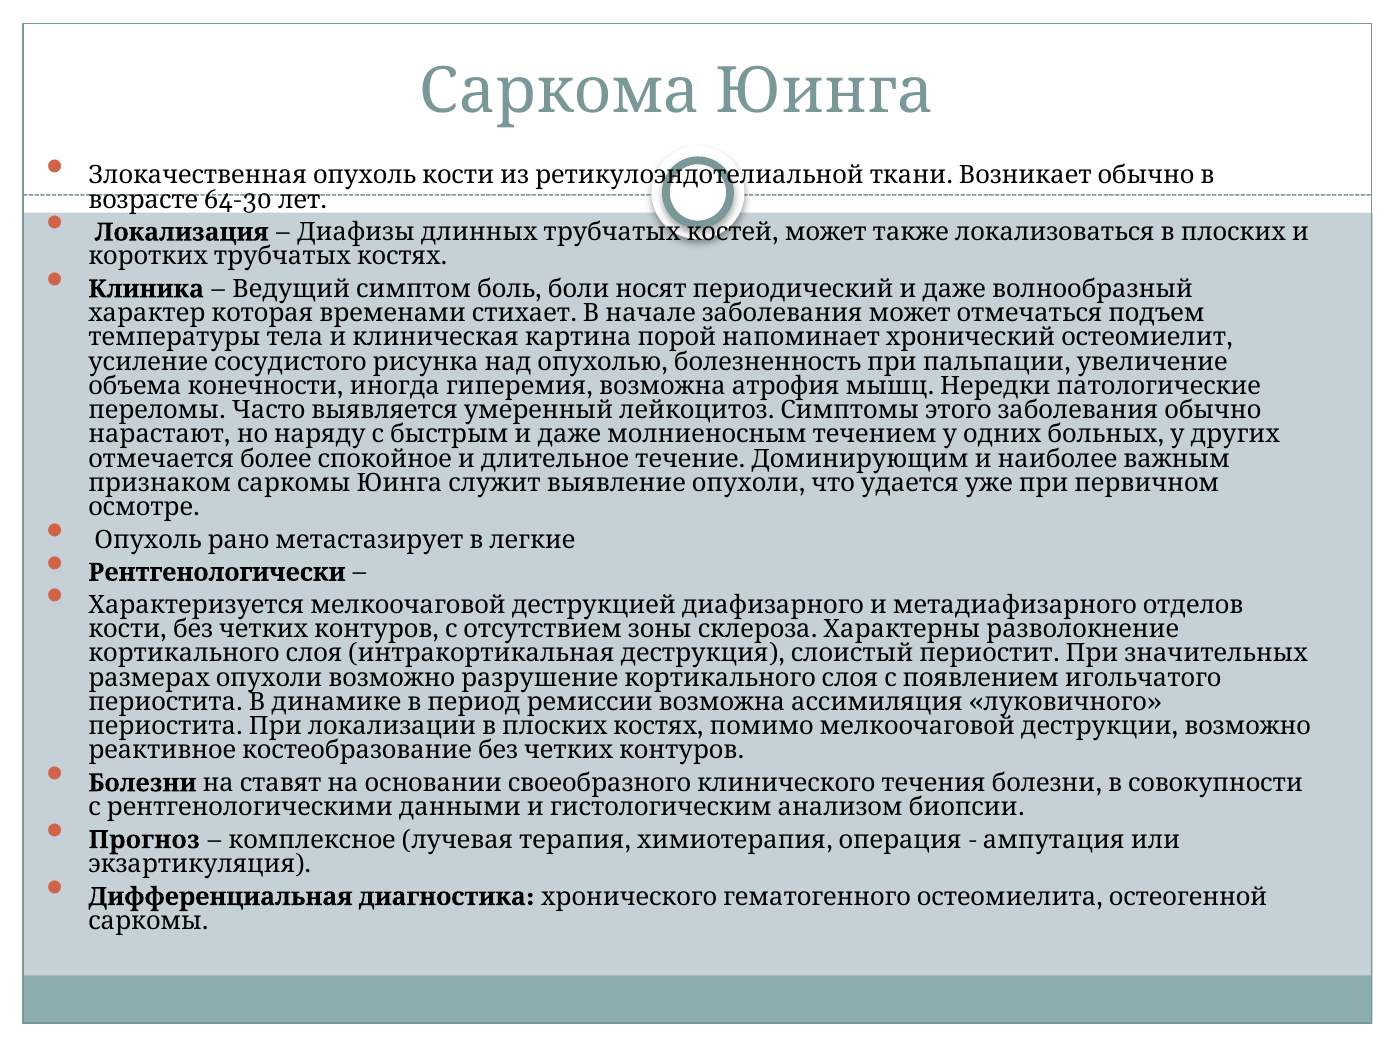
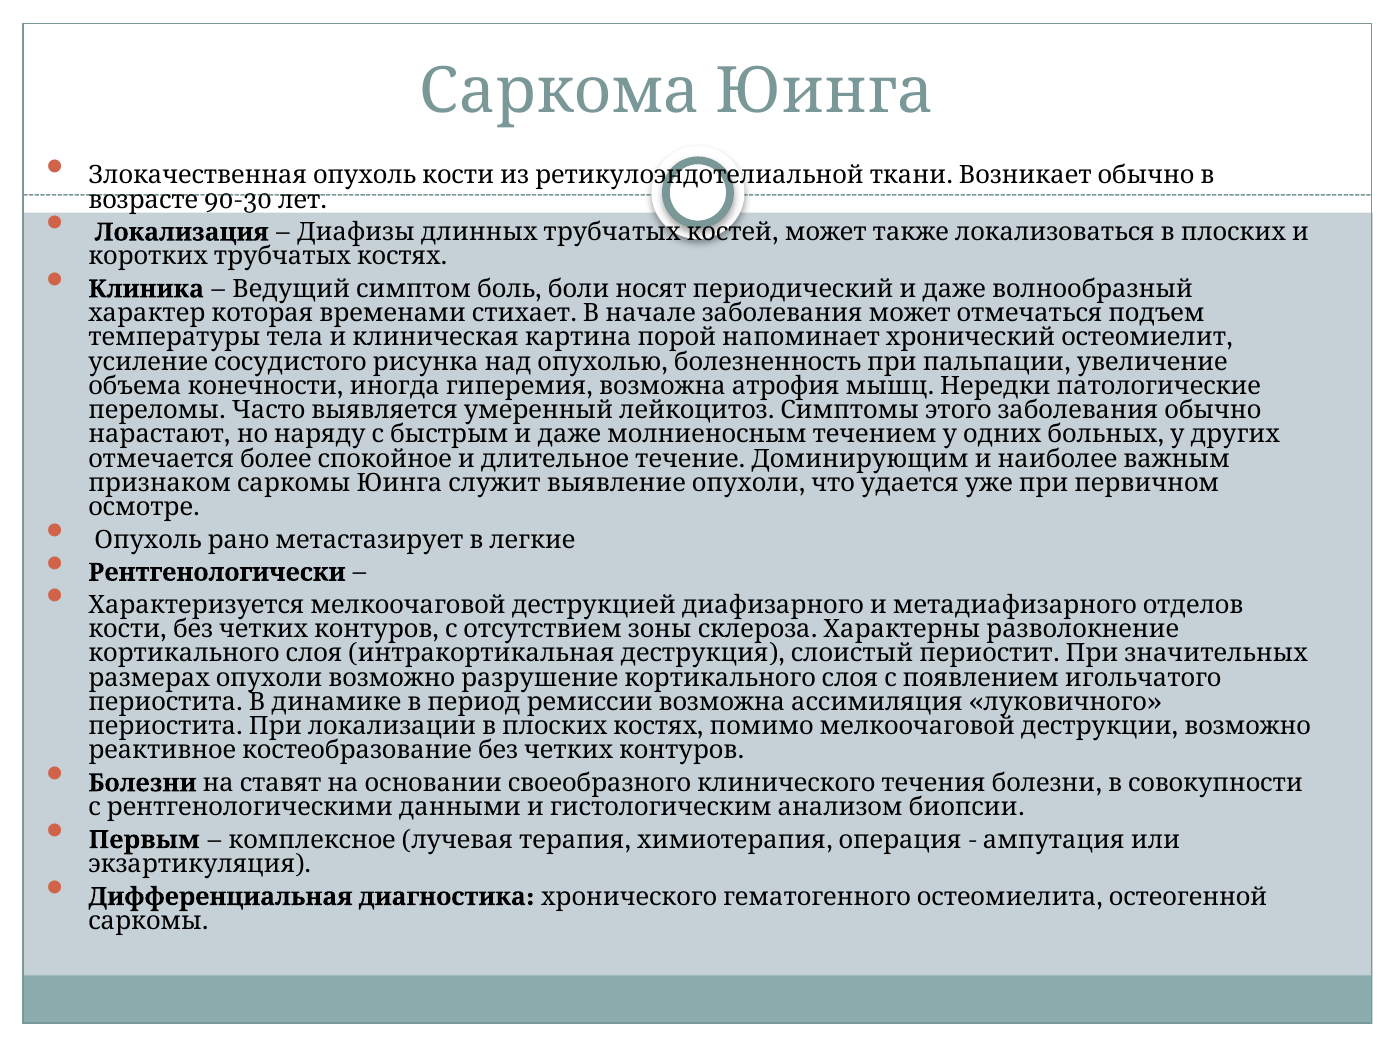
64-30: 64-30 -> 90-30 (238, 200)
Прогноз: Прогноз -> Первым (144, 840)
